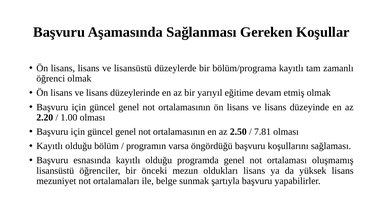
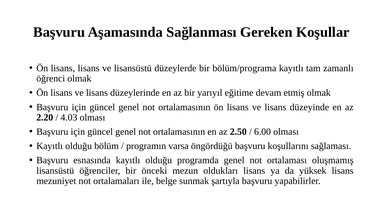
1.00: 1.00 -> 4.03 (69, 118)
7.81: 7.81 -> 6.00 (262, 132)
